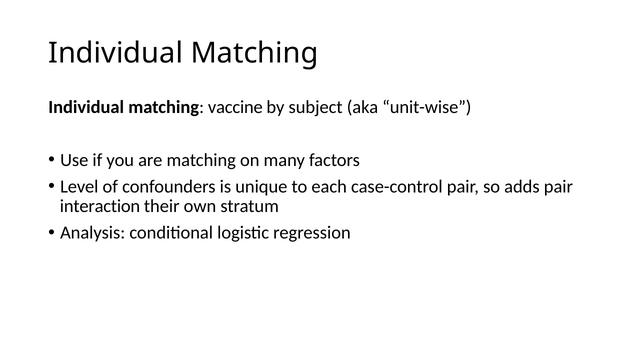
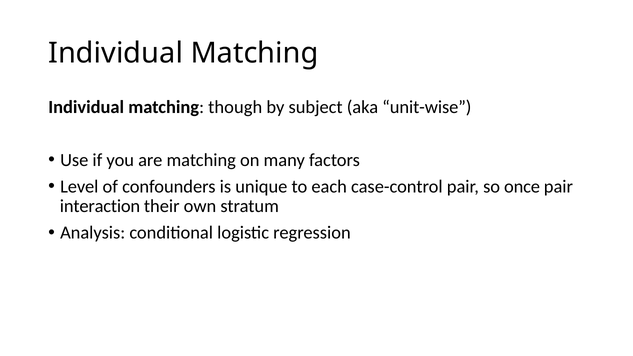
vaccine: vaccine -> though (235, 107)
adds: adds -> once (522, 186)
